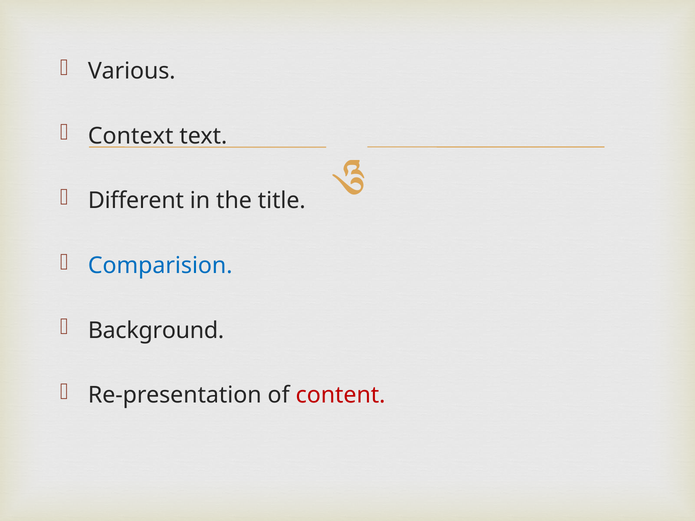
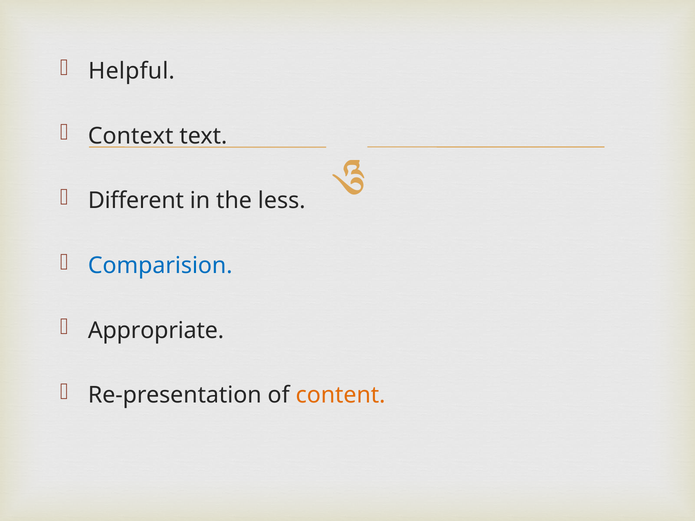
Various: Various -> Helpful (132, 71)
title: title -> less (282, 201)
Background: Background -> Appropriate (156, 331)
content colour: red -> orange (341, 395)
